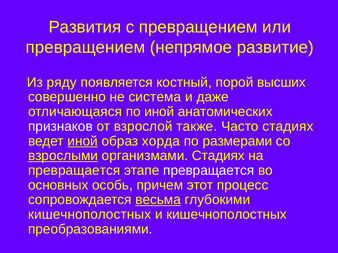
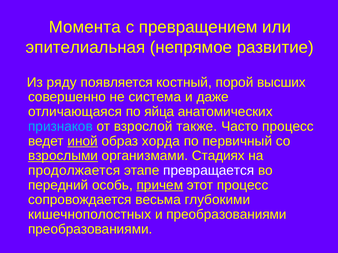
Развития: Развития -> Момента (85, 27)
превращением: превращением -> эпителиальная (85, 47)
по иной: иной -> яйца (159, 112)
признаков colour: white -> light blue (60, 127)
Часто стадиях: стадиях -> процесс (288, 127)
размерами: размерами -> первичный (237, 141)
превращается: превращается -> продолжается (74, 171)
основных: основных -> передний (58, 185)
причем underline: none -> present (160, 185)
весьма underline: present -> none (158, 200)
и кишечнополостных: кишечнополостных -> преобразованиями (226, 215)
